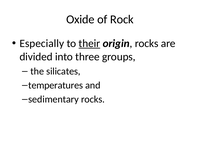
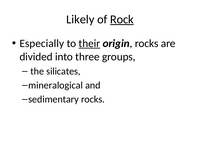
Oxide: Oxide -> Likely (80, 19)
Rock underline: none -> present (122, 19)
temperatures: temperatures -> mineralogical (56, 85)
